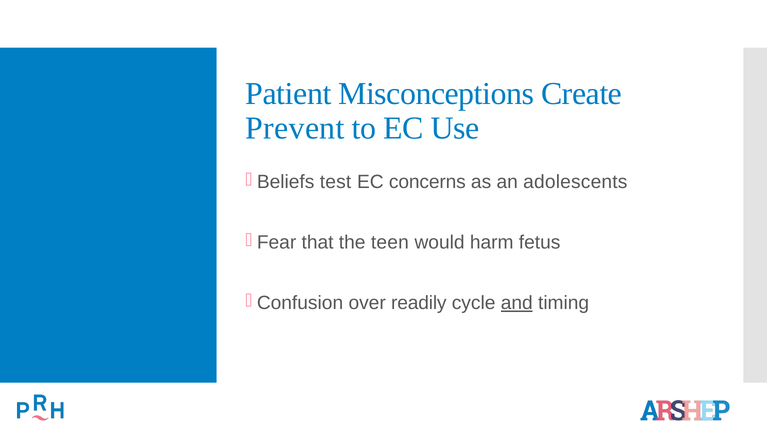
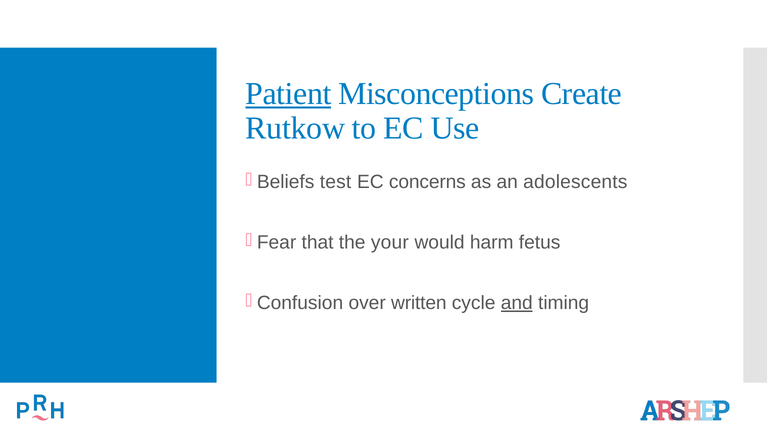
Patient underline: none -> present (288, 94)
Prevent: Prevent -> Rutkow (295, 128)
teen: teen -> your (390, 243)
readily: readily -> written (419, 303)
